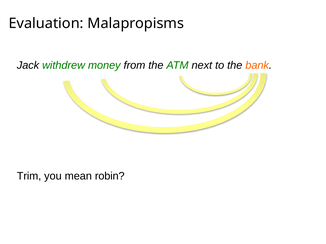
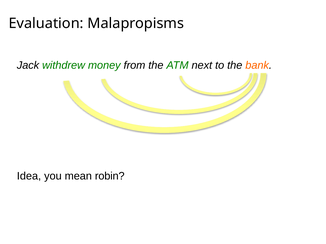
Trim: Trim -> Idea (29, 176)
